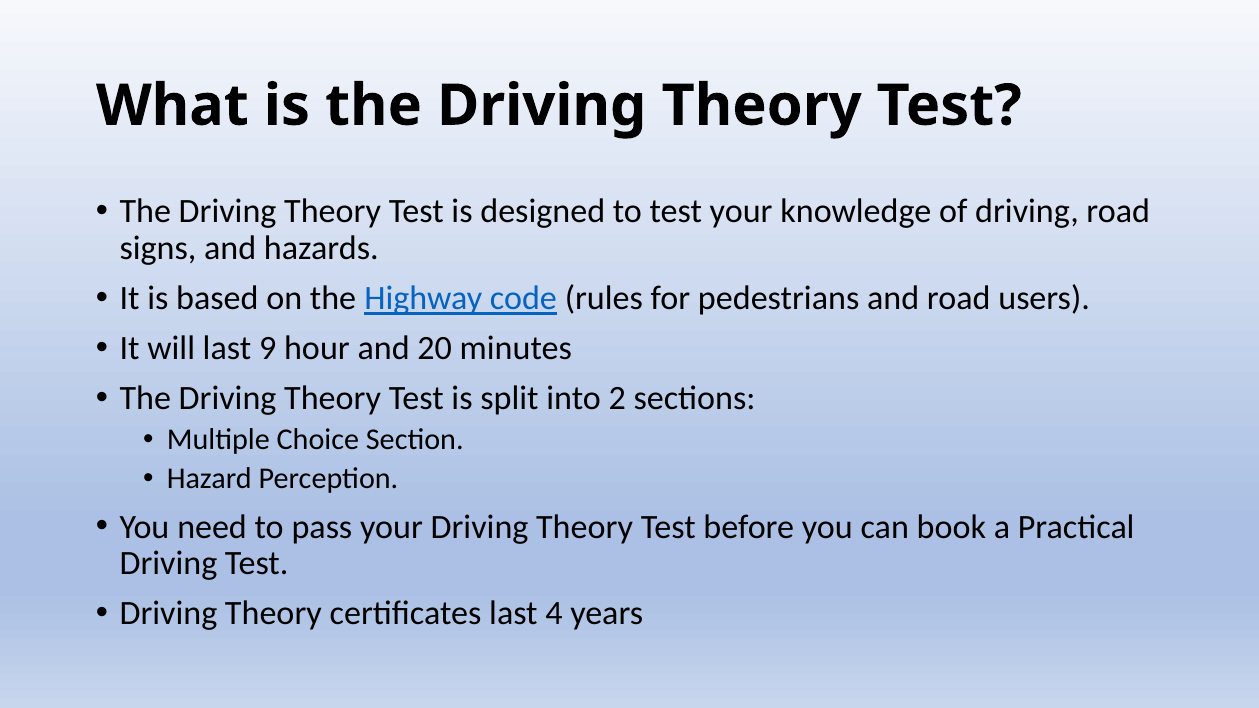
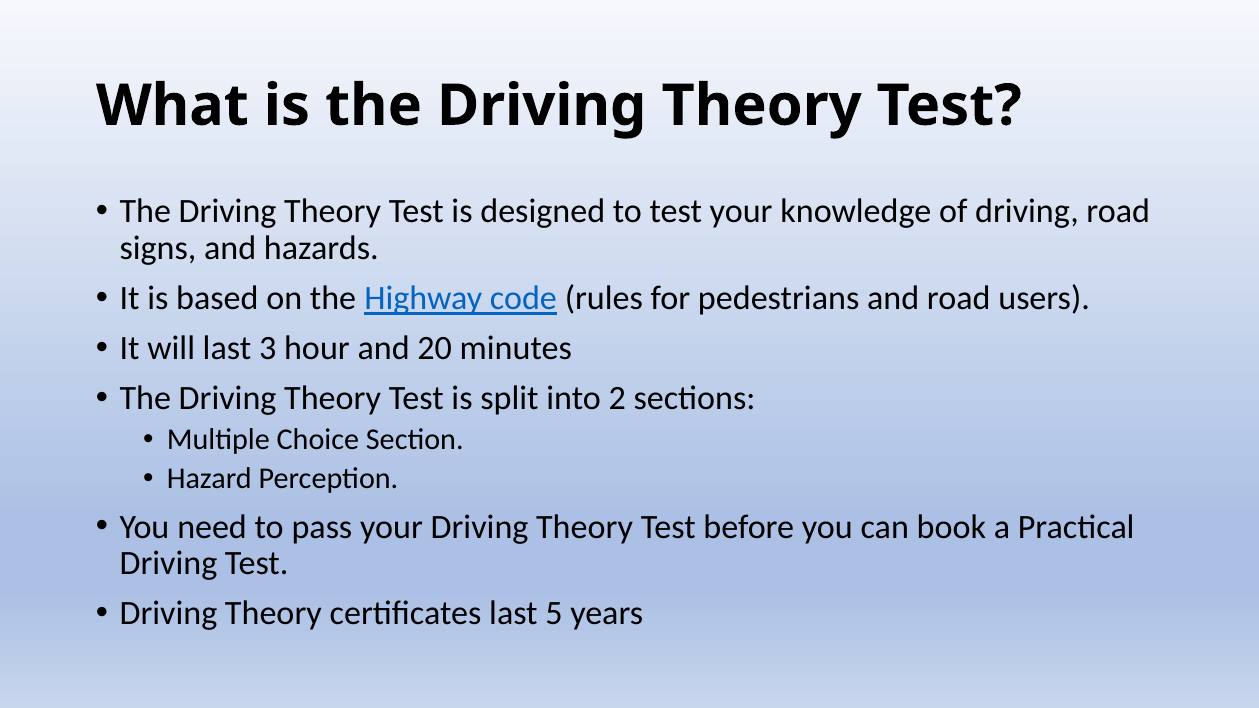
9: 9 -> 3 (268, 349)
4: 4 -> 5 (554, 614)
